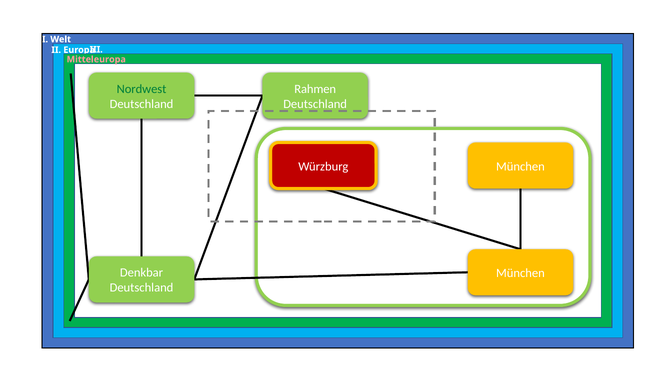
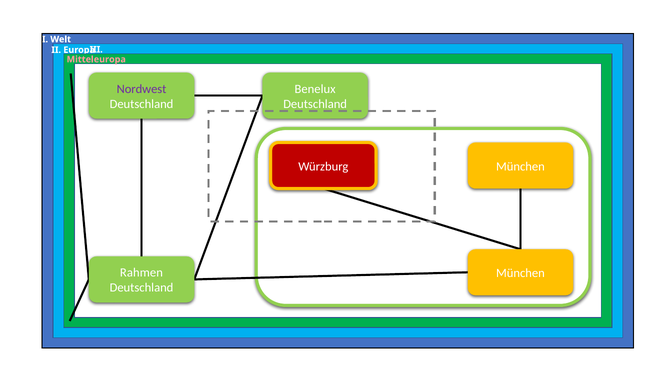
Nordwest colour: green -> purple (142, 89)
Rahmen: Rahmen -> Benelux (315, 89)
Denkbar: Denkbar -> Rahmen (141, 272)
